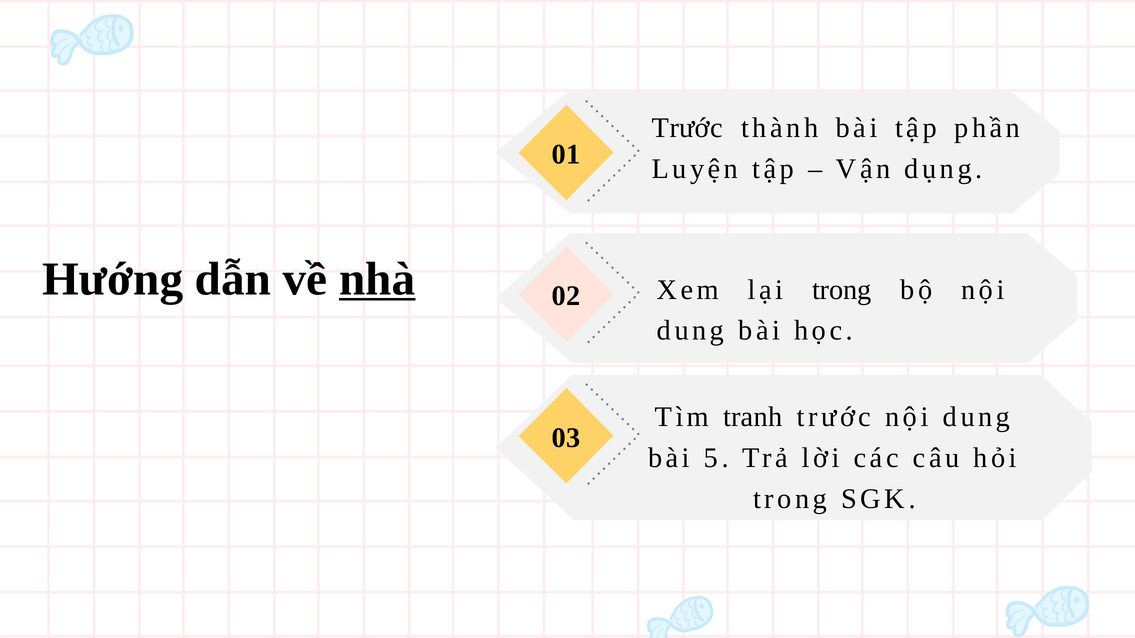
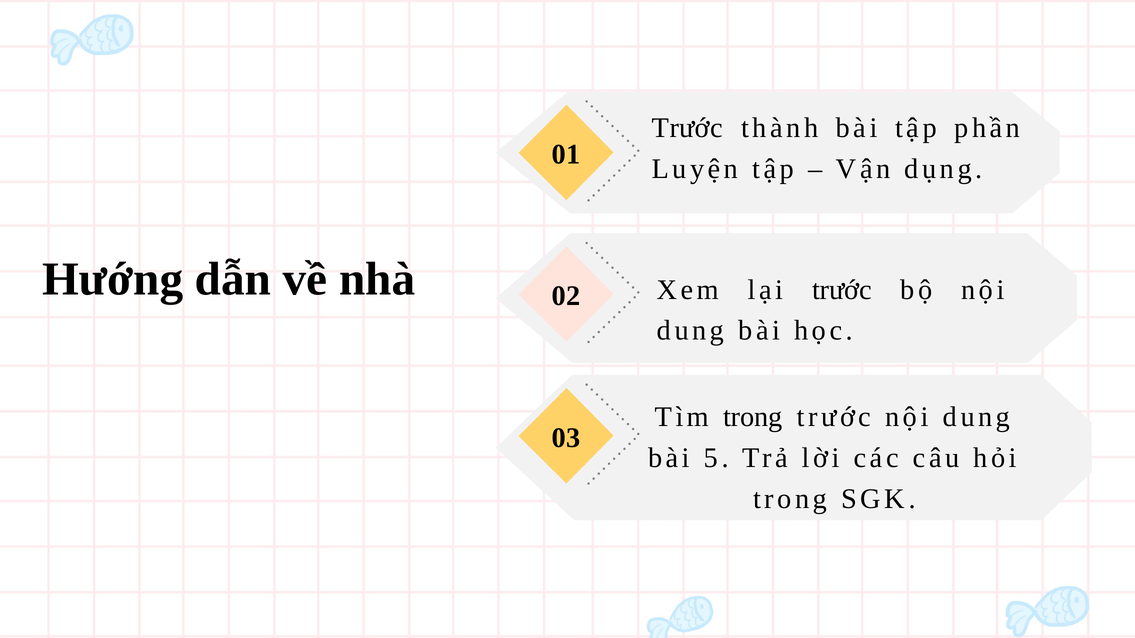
nhà underline: present -> none (377, 279)
lại trong: trong -> trước (842, 290)
Tìm tranh: tranh -> trong (753, 417)
